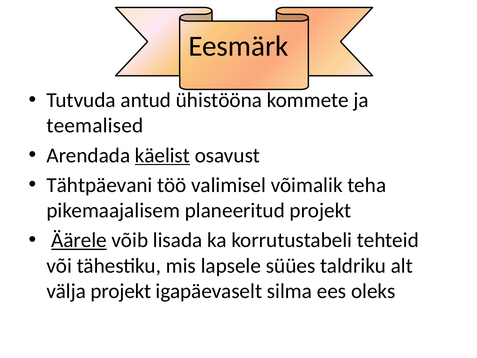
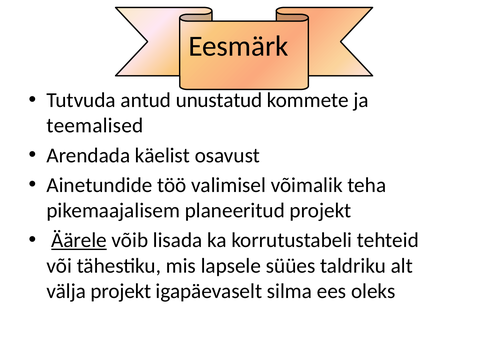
ühistööna: ühistööna -> unustatud (219, 100)
käelist underline: present -> none (162, 155)
Tähtpäevani: Tähtpäevani -> Ainetundide (99, 185)
